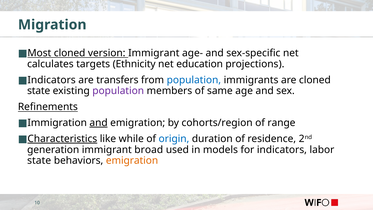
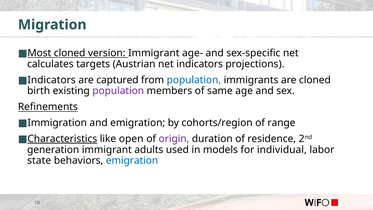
Ethnicity: Ethnicity -> Austrian (134, 64)
net education: education -> indicators (200, 64)
transfers: transfers -> captured (117, 80)
state: state -> birth (39, 91)
and underline: present -> none (99, 123)
while: while -> open (131, 139)
origin colour: blue -> purple (174, 139)
broad: broad -> adults (149, 150)
for indicators: indicators -> individual (282, 150)
emigration colour: orange -> blue (132, 160)
